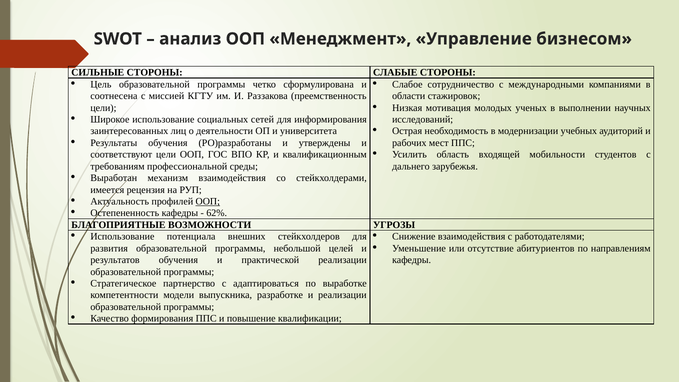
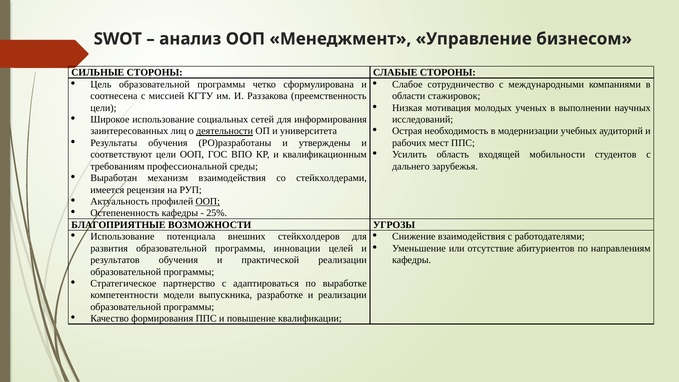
деятельности underline: none -> present (225, 131)
62%: 62% -> 25% (217, 213)
небольшой: небольшой -> инновации (297, 248)
